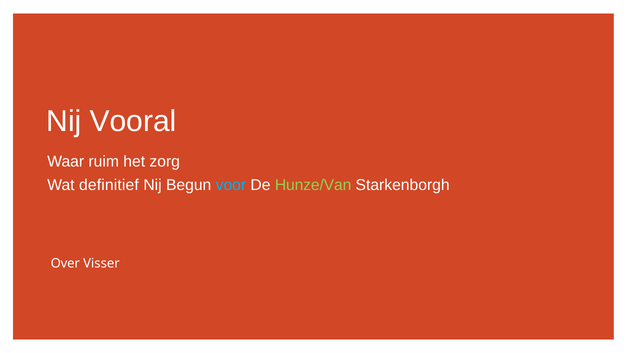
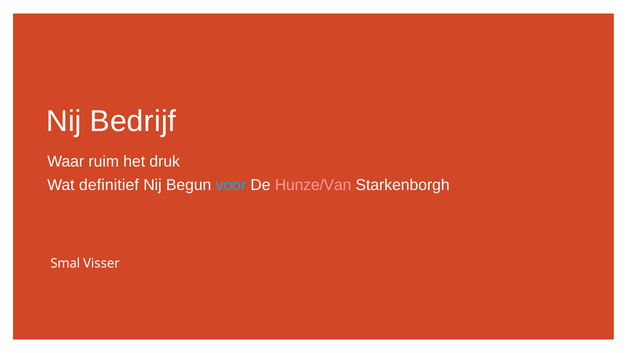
Vooral: Vooral -> Bedrijf (133, 121)
zorg: zorg -> druk (165, 162)
Hunze/Van colour: light green -> pink (313, 185)
Over: Over -> Smal (65, 263)
